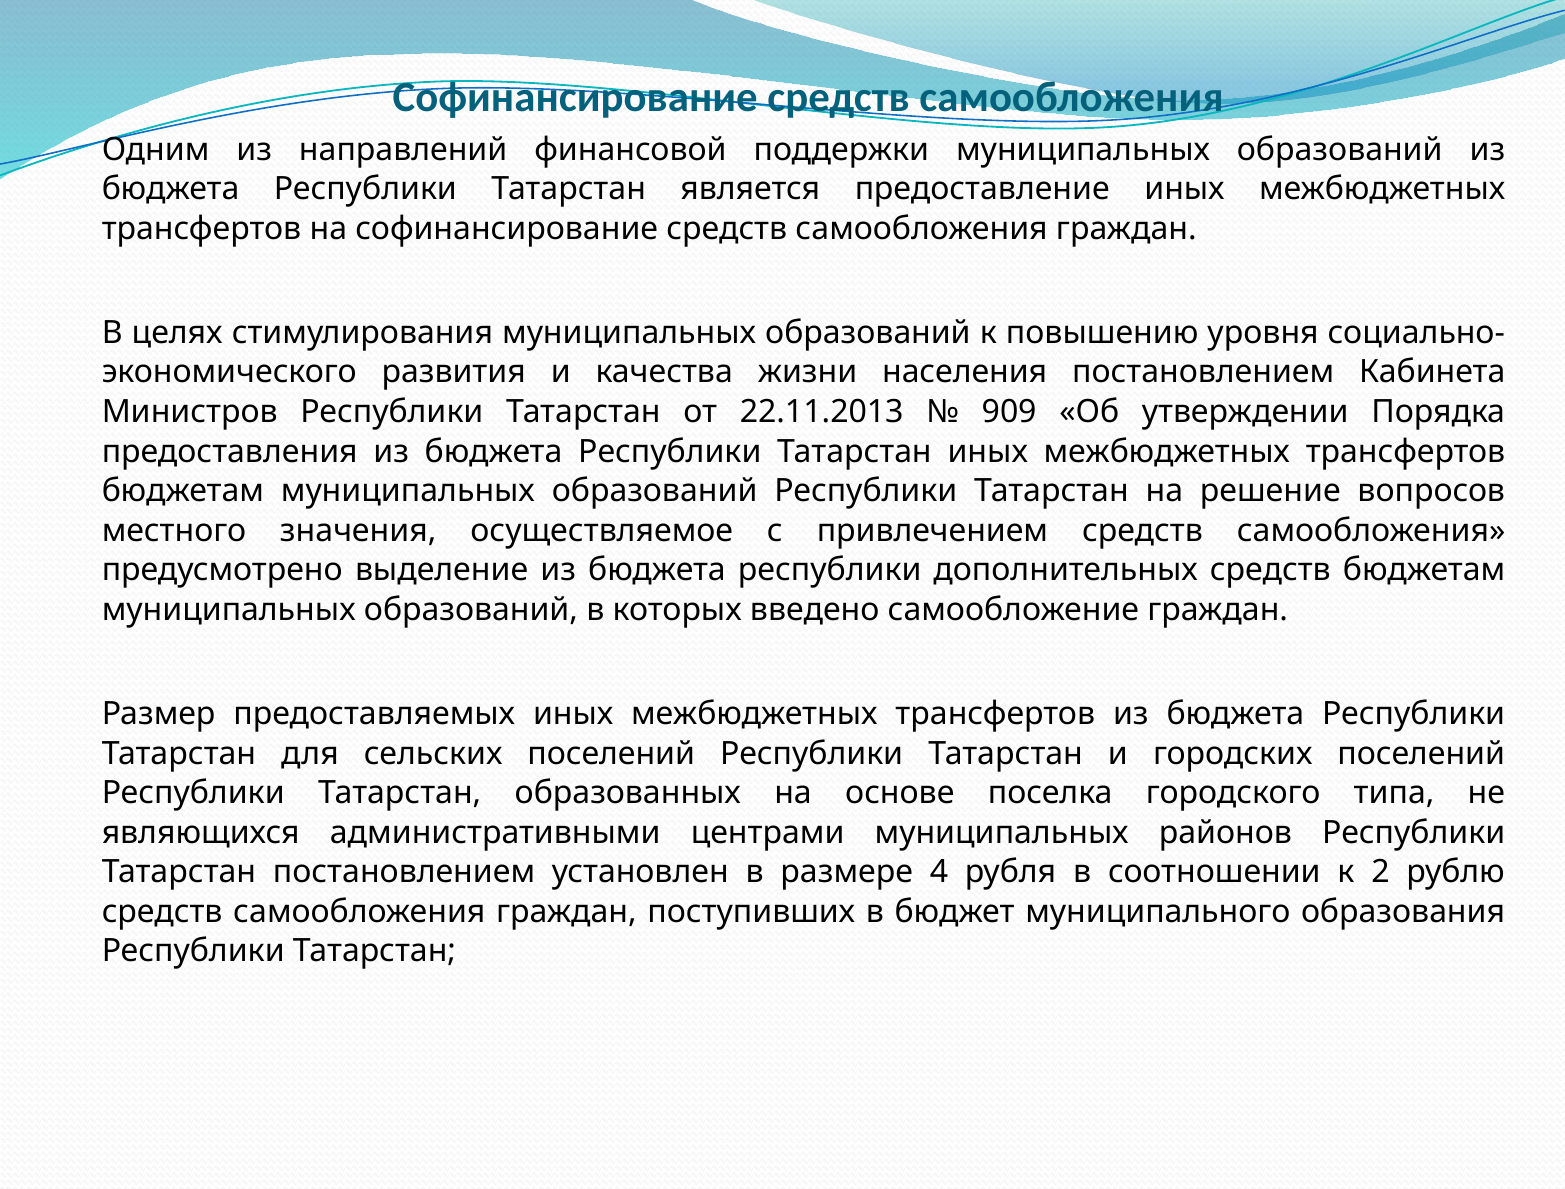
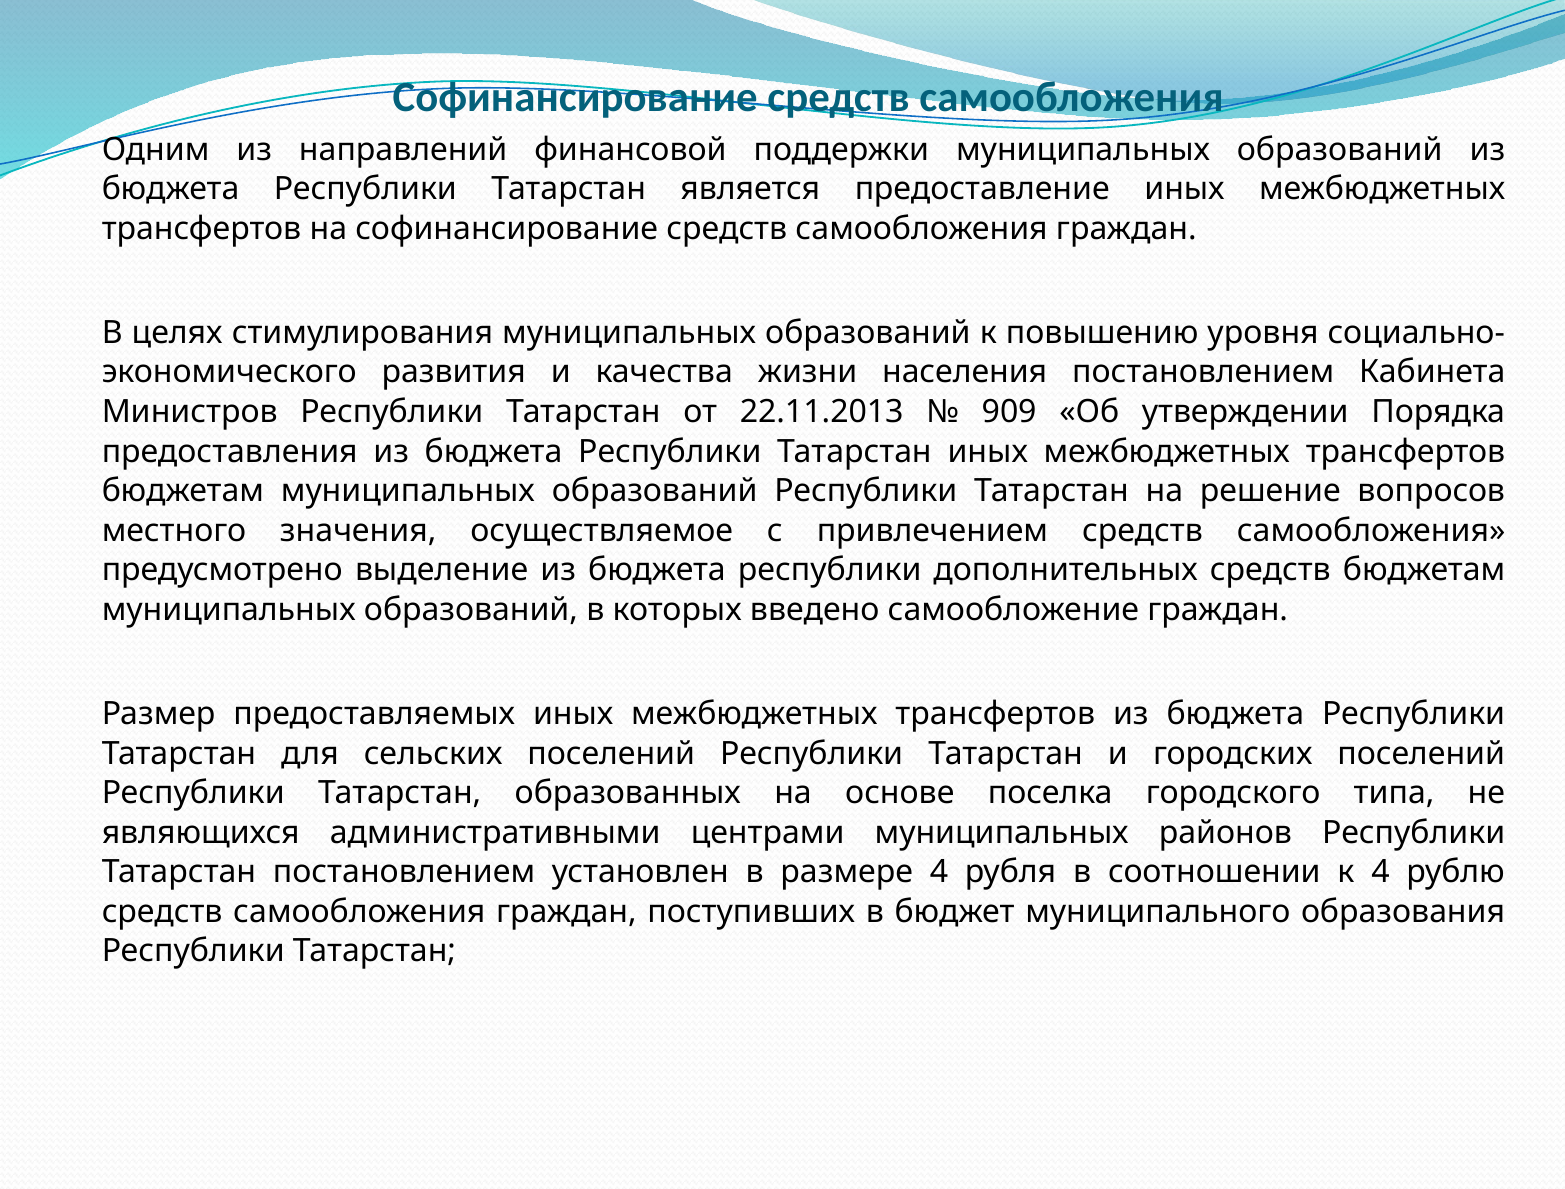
к 2: 2 -> 4 (1380, 872)
